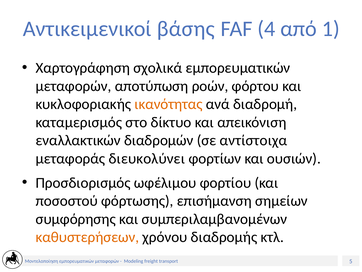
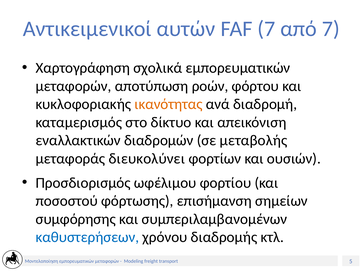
βάσης: βάσης -> αυτών (186, 29)
FAF 4: 4 -> 7 (266, 29)
από 1: 1 -> 7 (331, 29)
αντίστοιχα: αντίστοιχα -> μεταβολής (253, 140)
καθυστερήσεων colour: orange -> blue (87, 237)
